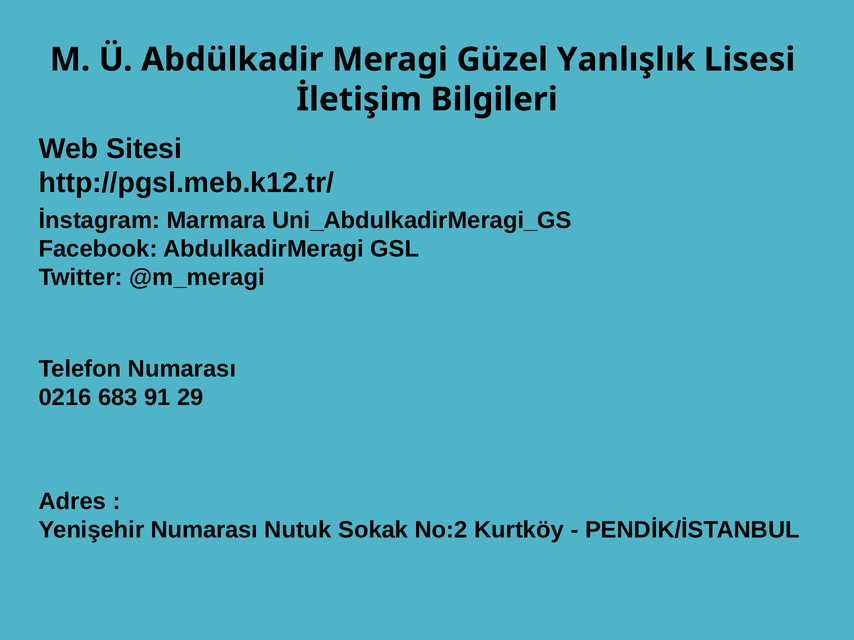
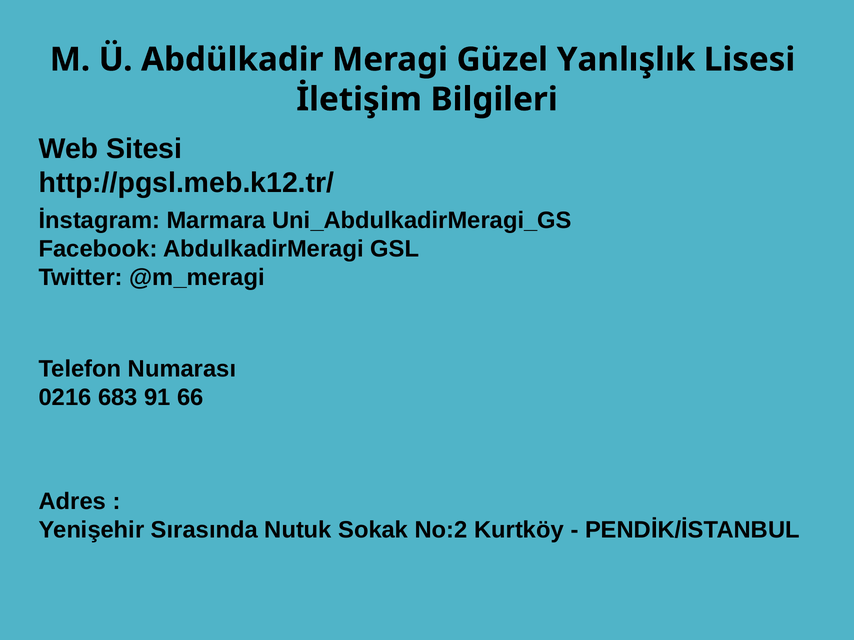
29: 29 -> 66 (191, 398)
Yenişehir Numarası: Numarası -> Sırasında (204, 530)
